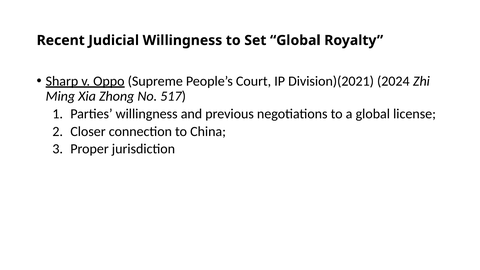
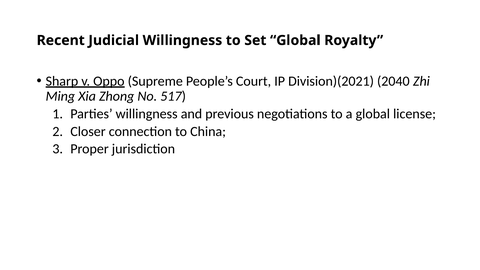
2024: 2024 -> 2040 (393, 81)
